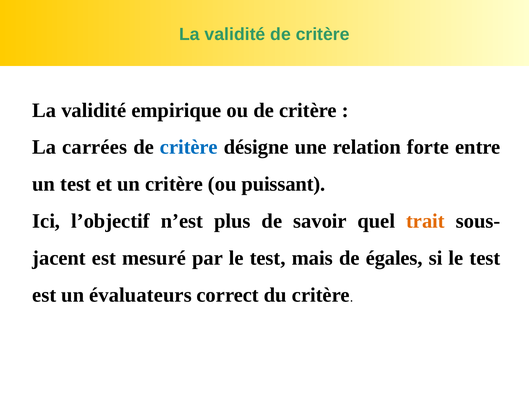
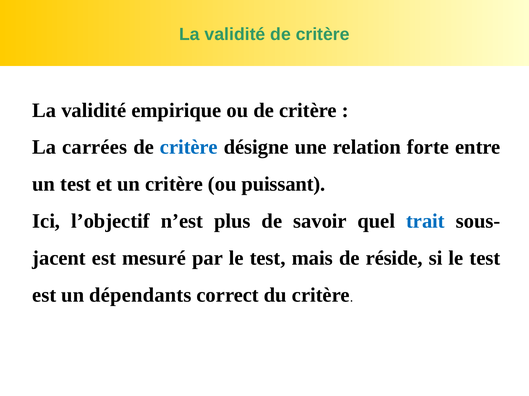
trait colour: orange -> blue (425, 222)
égales: égales -> réside (394, 259)
évaluateurs: évaluateurs -> dépendants (140, 296)
